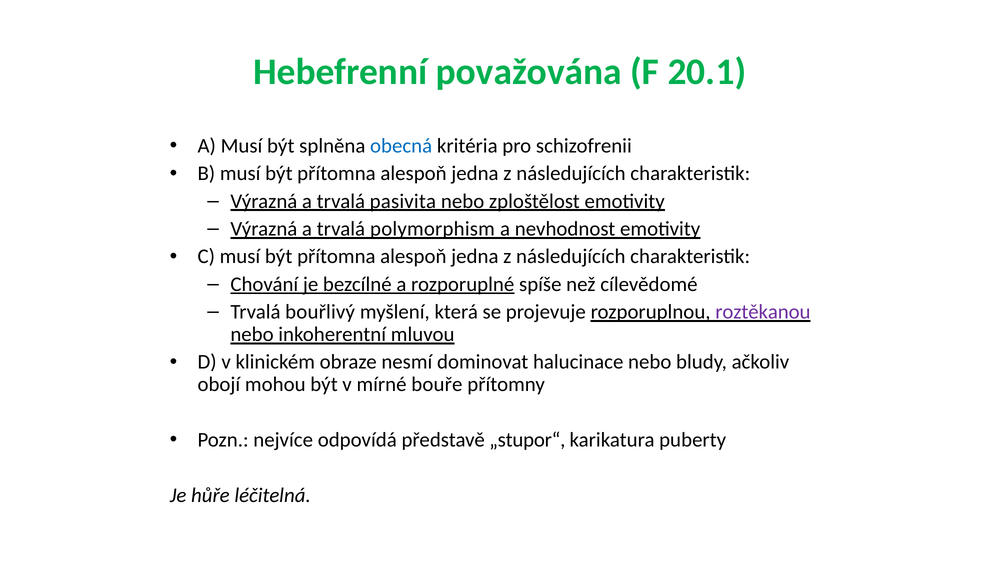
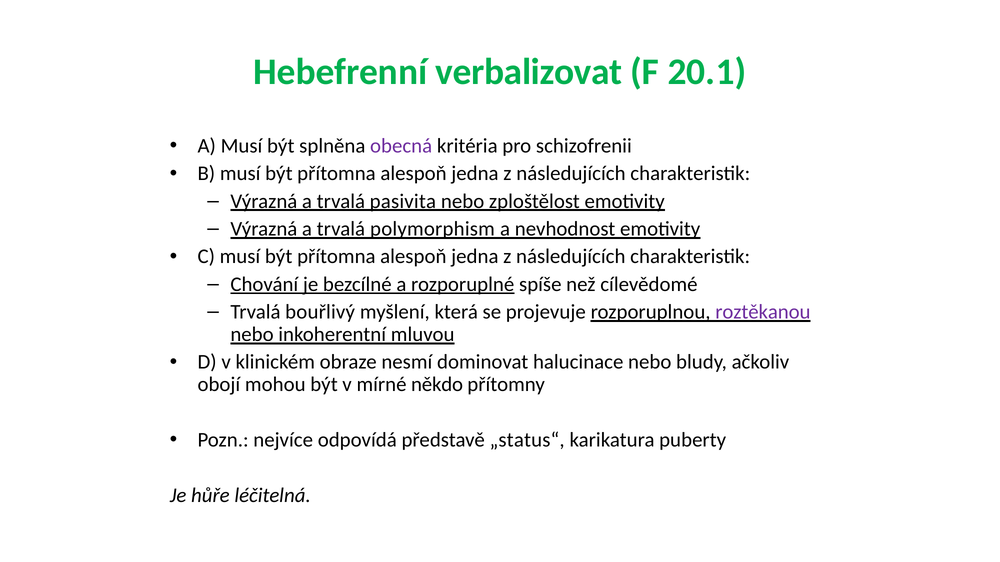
považována: považována -> verbalizovat (529, 72)
obecná colour: blue -> purple (401, 146)
bouře: bouře -> někdo (437, 385)
„stupor“: „stupor“ -> „status“ (527, 440)
